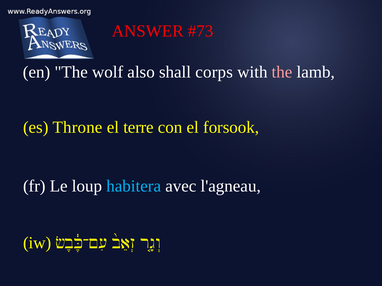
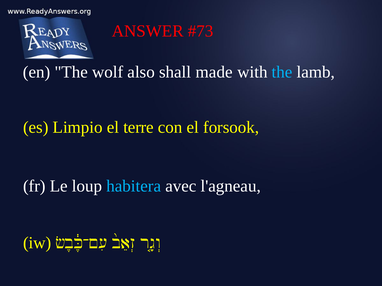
corps: corps -> made (214, 72)
the colour: pink -> light blue (282, 72)
Throne: Throne -> Limpio (78, 128)
